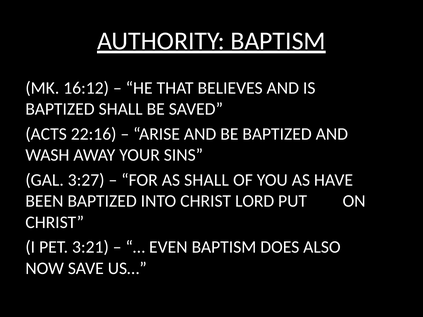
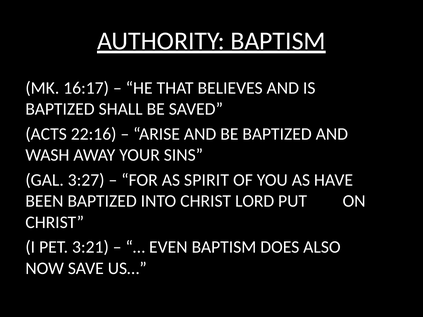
16:12: 16:12 -> 16:17 (86, 88)
AS SHALL: SHALL -> SPIRIT (206, 180)
